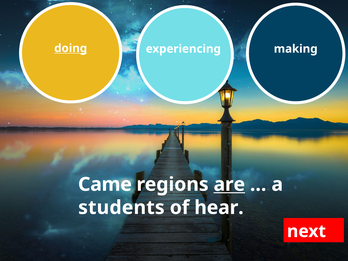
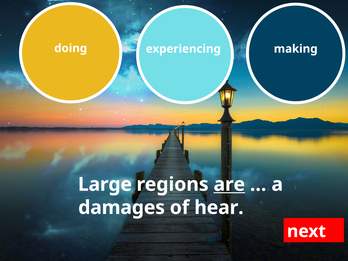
doing underline: present -> none (71, 48)
Came: Came -> Large (105, 184)
students: students -> damages (122, 208)
